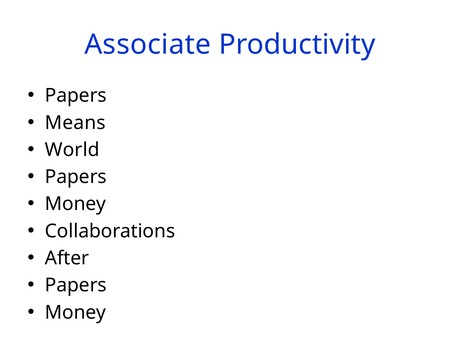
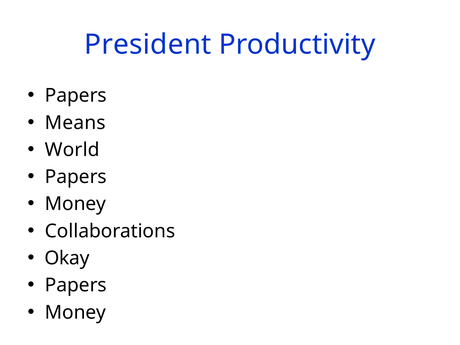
Associate: Associate -> President (148, 45)
After: After -> Okay (67, 258)
